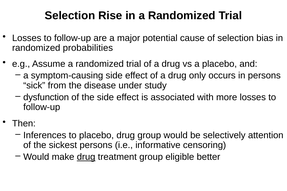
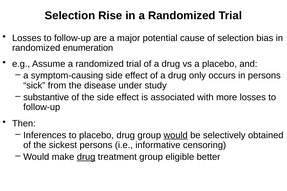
probabilities: probabilities -> enumeration (88, 48)
dysfunction: dysfunction -> substantive (46, 97)
would underline: none -> present (176, 135)
attention: attention -> obtained (266, 135)
